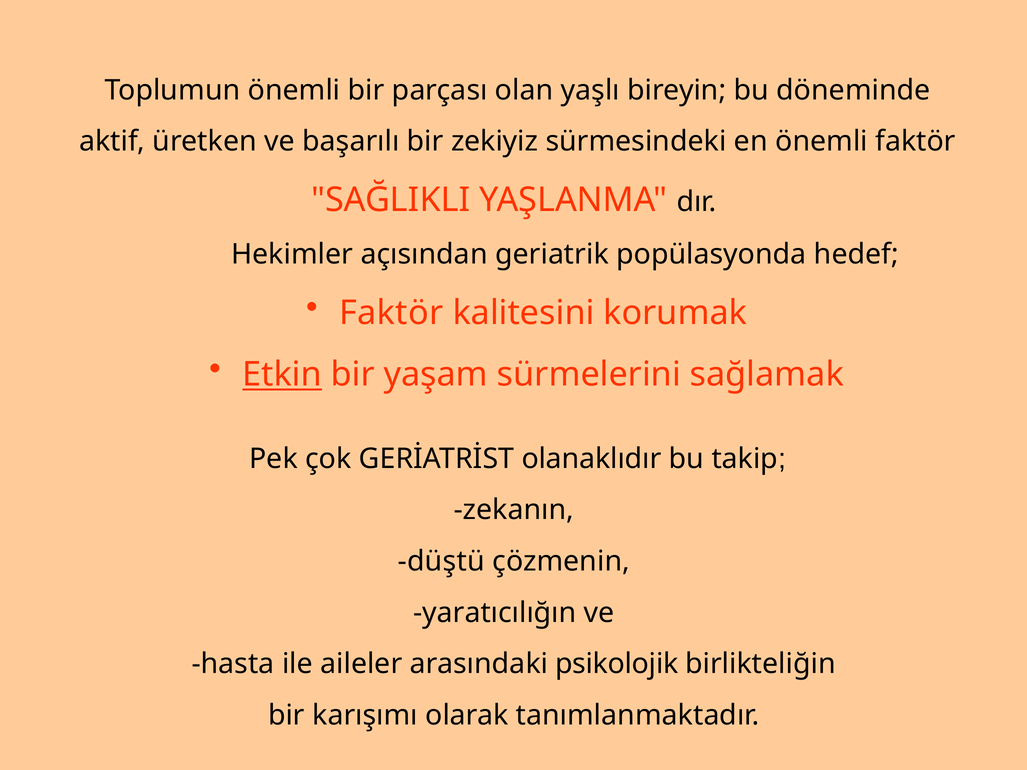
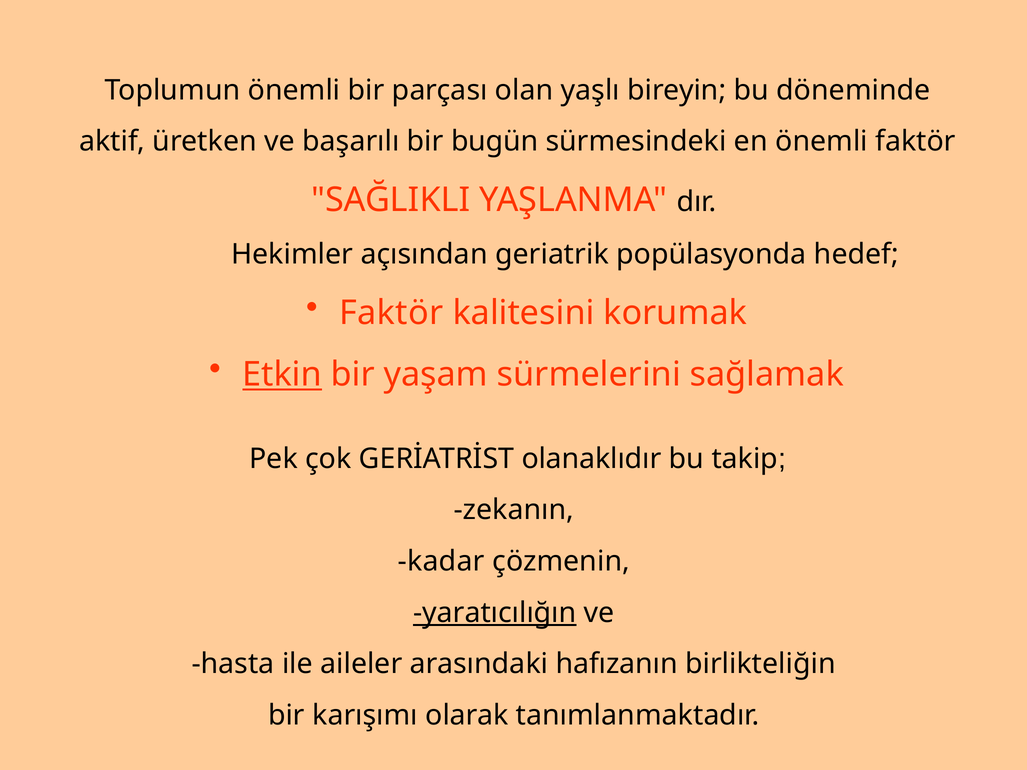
zekiyiz: zekiyiz -> bugün (495, 142)
düştü: düştü -> kadar (441, 561)
yaratıcılığın underline: none -> present (495, 613)
psikolojik: psikolojik -> hafızanın (617, 664)
